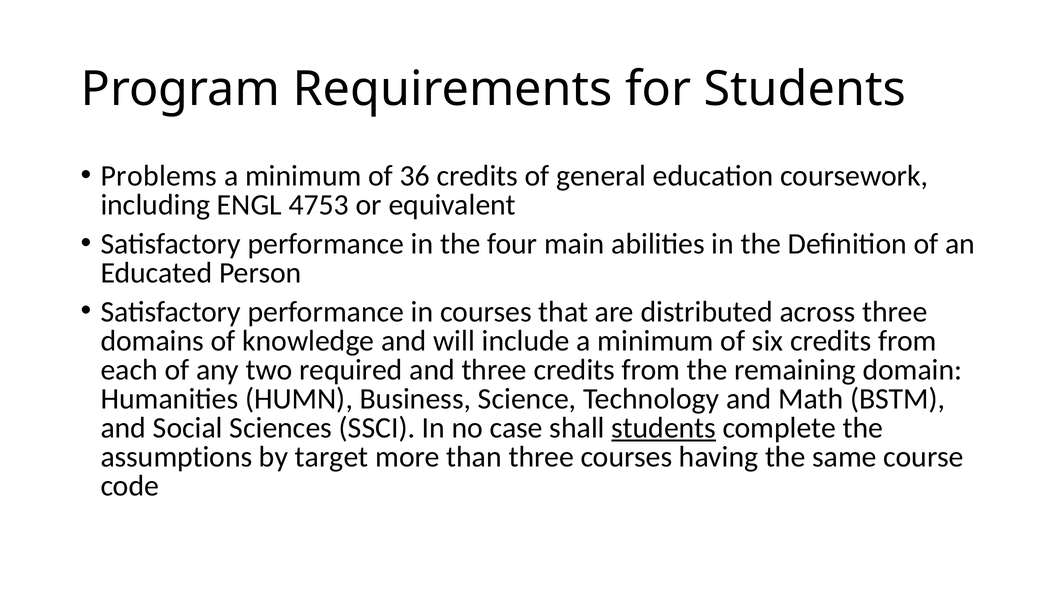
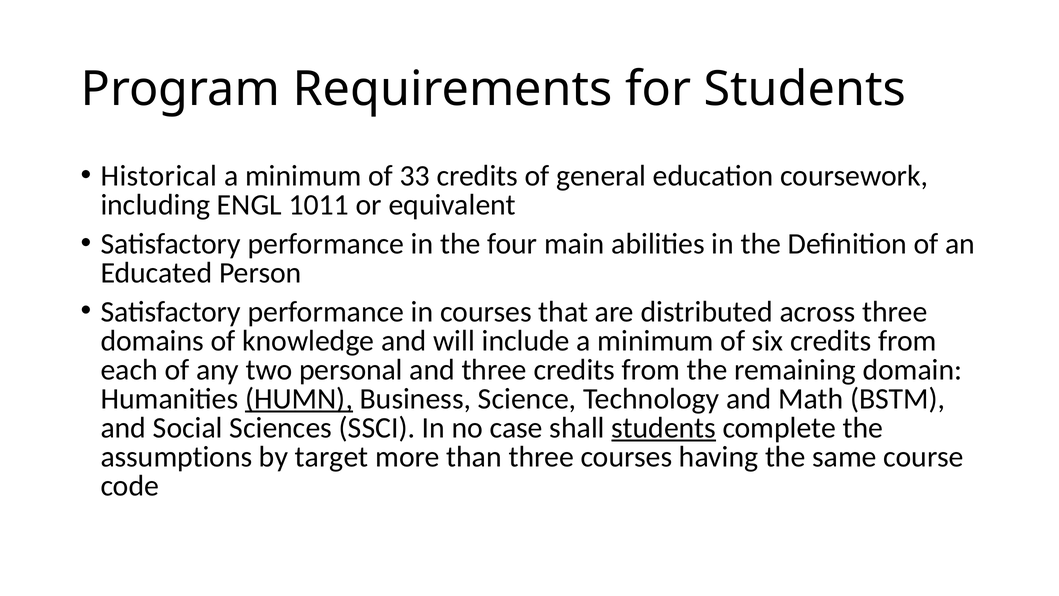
Problems: Problems -> Historical (159, 176)
36: 36 -> 33 (415, 176)
4753: 4753 -> 1011 (319, 205)
required: required -> personal (351, 370)
HUMN underline: none -> present (299, 399)
